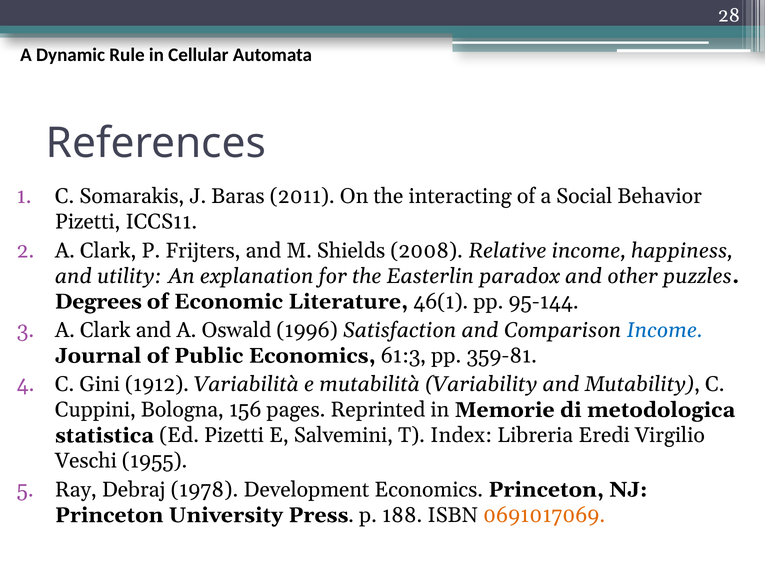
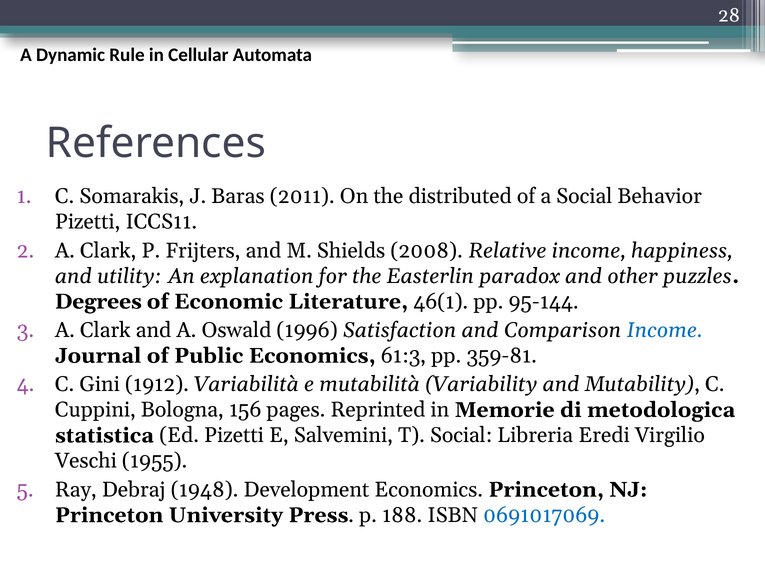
interacting: interacting -> distributed (460, 197)
T Index: Index -> Social (461, 436)
1978: 1978 -> 1948 (205, 490)
0691017069 colour: orange -> blue (544, 516)
